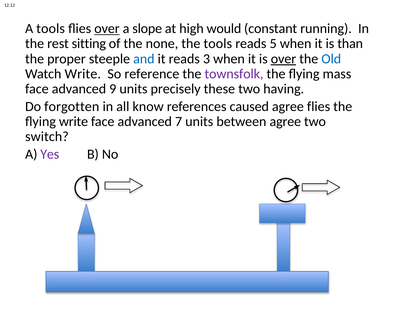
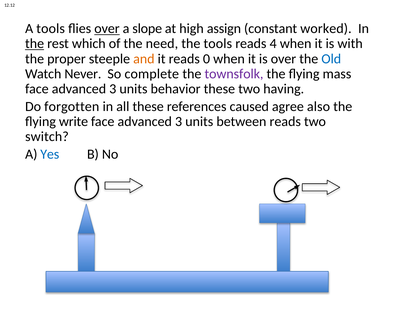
would: would -> assign (224, 29)
running: running -> worked (326, 29)
the underline: none -> present (35, 44)
sitting: sitting -> which (89, 44)
none: none -> need (162, 44)
5: 5 -> 4 (273, 44)
than: than -> with (350, 44)
and colour: blue -> orange (144, 59)
3: 3 -> 0 (206, 59)
over underline: present -> none (283, 59)
Watch Write: Write -> Never (83, 74)
reference: reference -> complete (152, 74)
9: 9 -> 3 (113, 89)
precisely: precisely -> behavior (176, 89)
all know: know -> these (148, 107)
agree flies: flies -> also (319, 107)
7: 7 -> 3 (179, 122)
between agree: agree -> reads (285, 122)
Yes colour: purple -> blue (50, 154)
